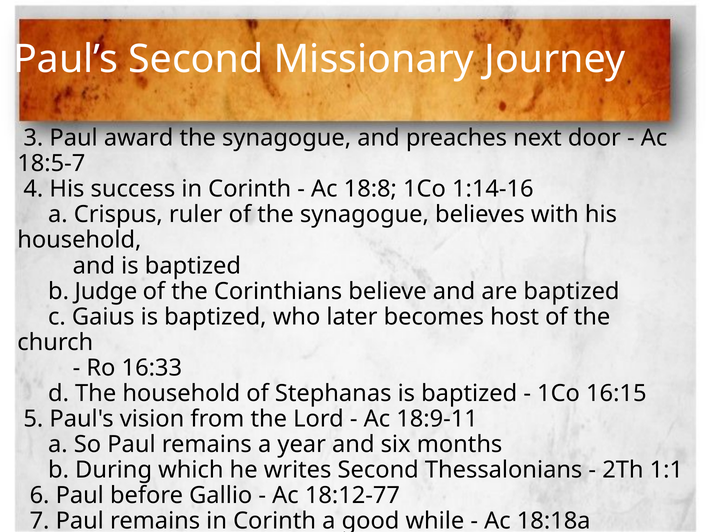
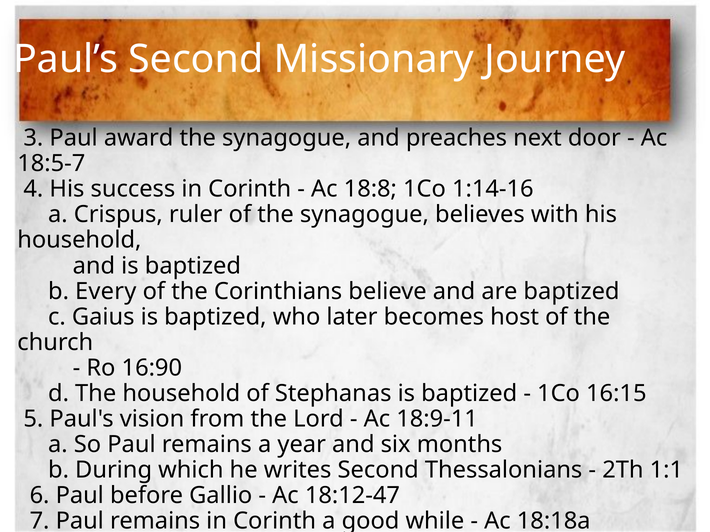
Judge: Judge -> Every (106, 292)
16:33: 16:33 -> 16:90 (152, 368)
18:12-77: 18:12-77 -> 18:12-47 (352, 496)
